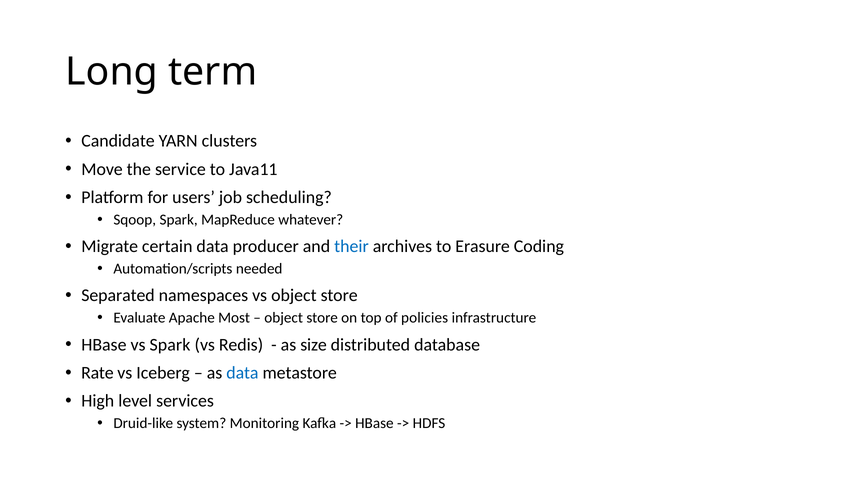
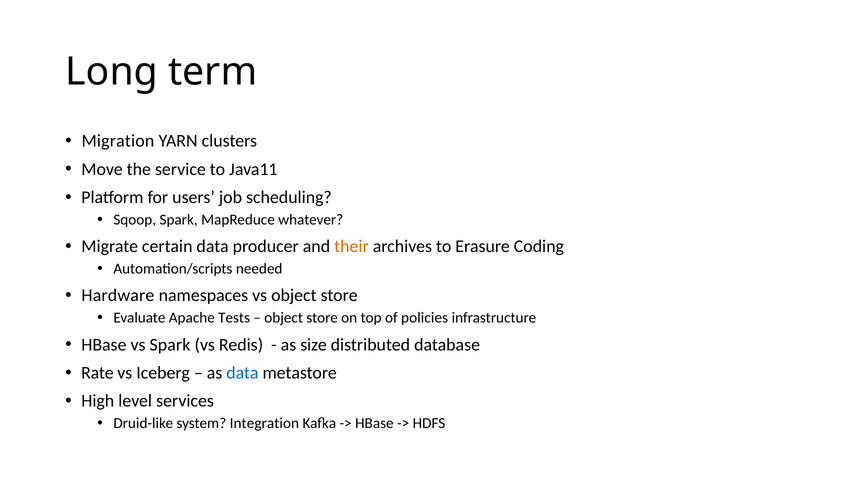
Candidate: Candidate -> Migration (118, 141)
their colour: blue -> orange (351, 246)
Separated: Separated -> Hardware (118, 295)
Most: Most -> Tests (234, 318)
Monitoring: Monitoring -> Integration (264, 423)
